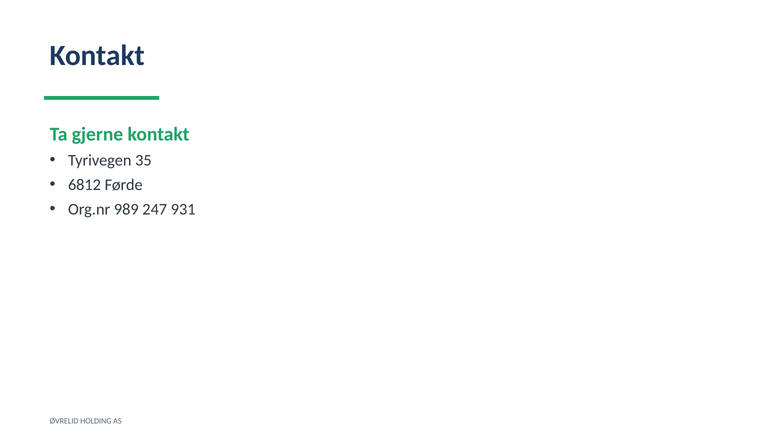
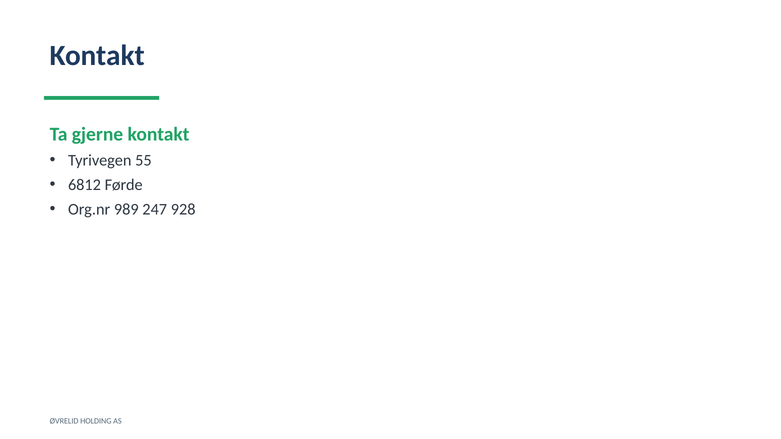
35: 35 -> 55 (143, 161)
931: 931 -> 928 (183, 209)
